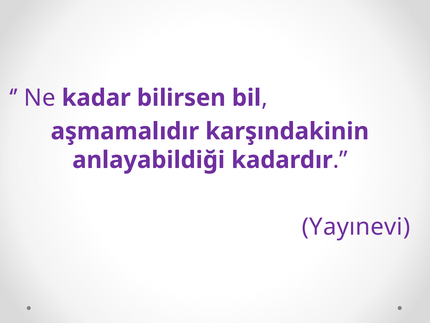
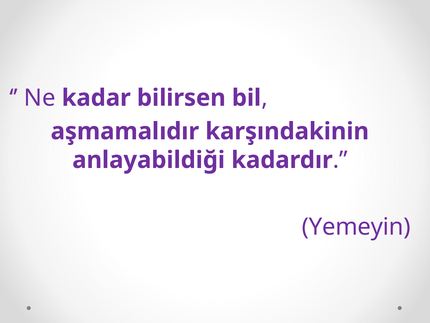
Yayınevi: Yayınevi -> Yemeyin (356, 227)
